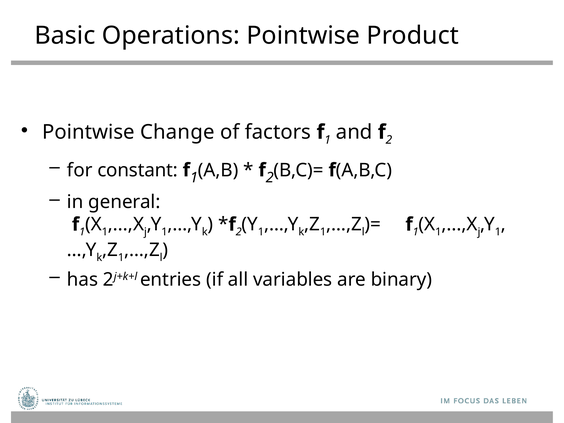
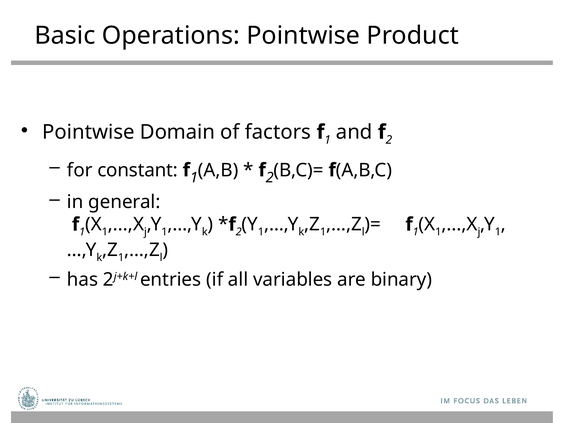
Change: Change -> Domain (177, 132)
